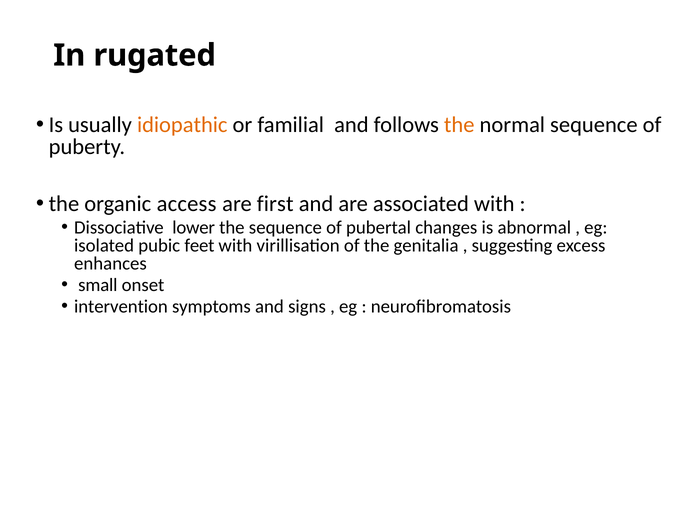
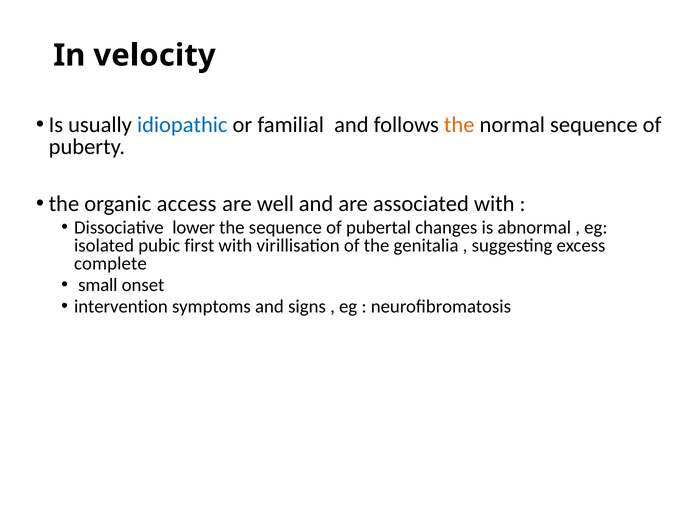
rugated: rugated -> velocity (155, 55)
idiopathic colour: orange -> blue (182, 125)
first: first -> well (275, 204)
feet: feet -> first (199, 246)
enhances: enhances -> complete (110, 264)
